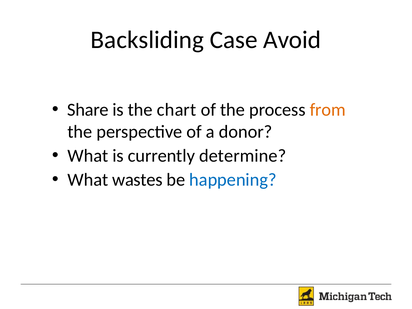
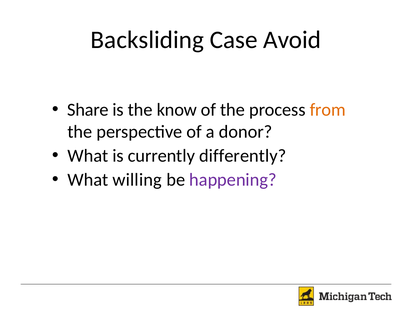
chart: chart -> know (177, 110)
determine: determine -> differently (243, 156)
wastes: wastes -> willing (137, 180)
happening colour: blue -> purple (233, 180)
